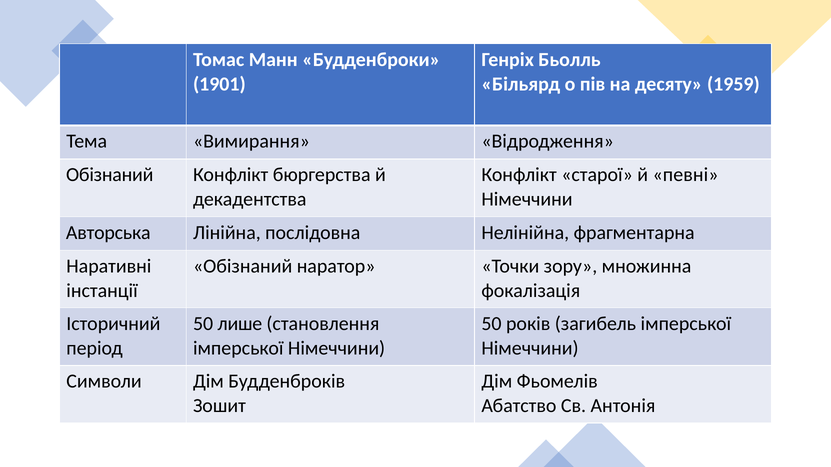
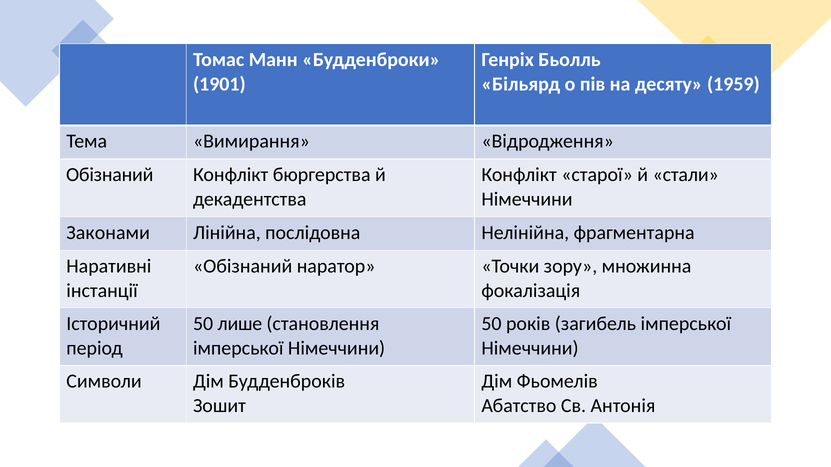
певні: певні -> стали (686, 175)
Авторська: Авторська -> Законами (108, 233)
